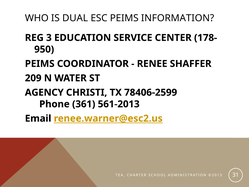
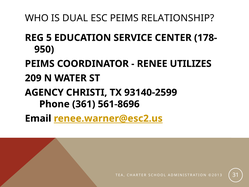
INFORMATION: INFORMATION -> RELATIONSHIP (178, 18)
3: 3 -> 5 (49, 38)
SHAFFER: SHAFFER -> UTILIZES (191, 64)
78406-2599: 78406-2599 -> 93140-2599 (151, 92)
561-2013: 561-2013 -> 561-8696 (119, 104)
